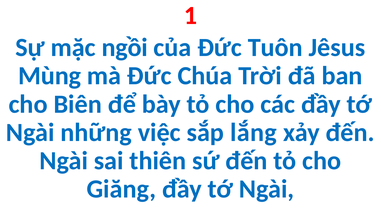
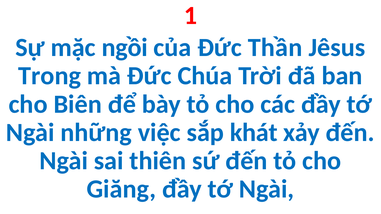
Tuôn: Tuôn -> Thần (275, 48)
Mùng: Mùng -> Trong (50, 76)
lắng: lắng -> khát (254, 133)
